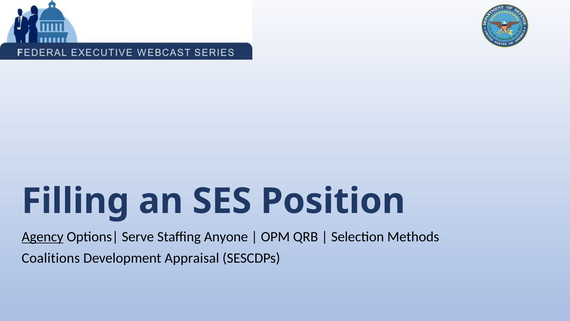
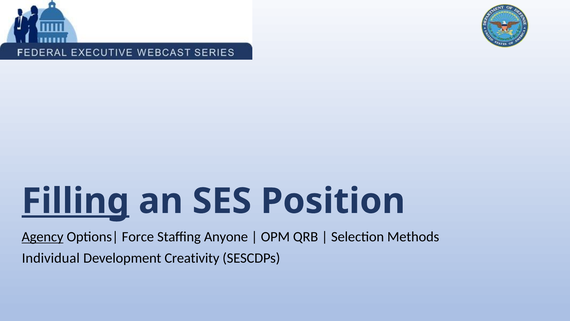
Filling underline: none -> present (75, 201)
Serve: Serve -> Force (138, 237)
Coalitions: Coalitions -> Individual (51, 258)
Appraisal: Appraisal -> Creativity (192, 258)
